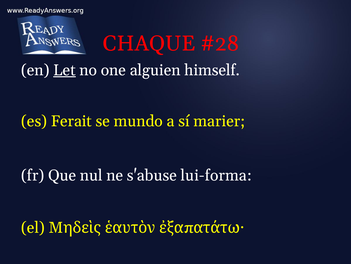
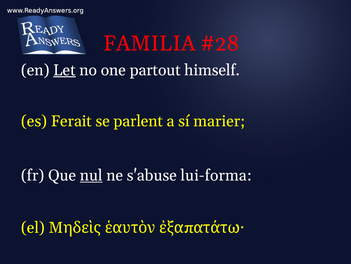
CHAQUE: CHAQUE -> FAMILIA (149, 43)
alguien: alguien -> partout (155, 70)
mundo: mundo -> parlent (138, 121)
nul underline: none -> present (91, 175)
